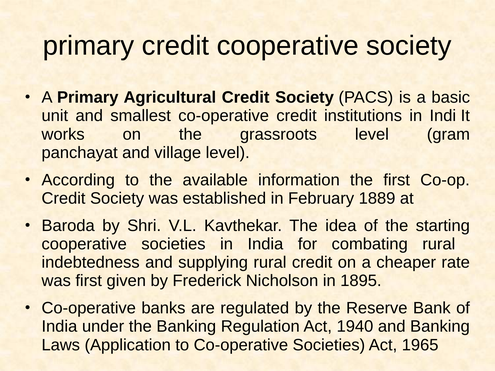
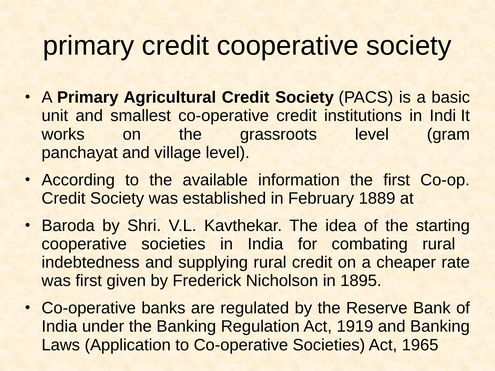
1940: 1940 -> 1919 (355, 327)
